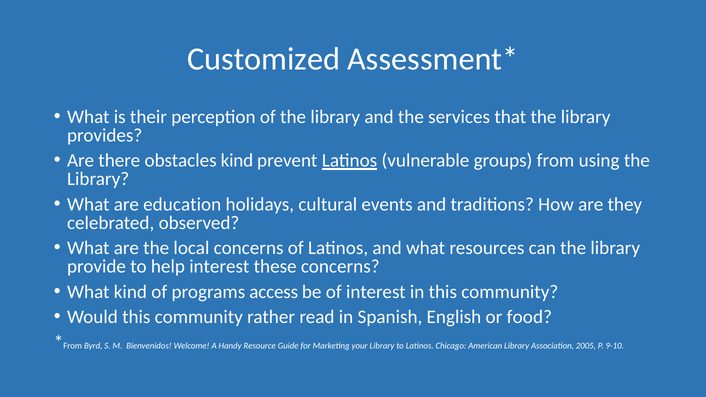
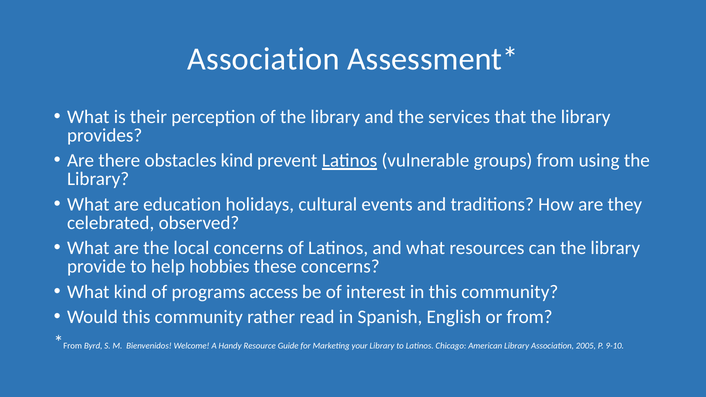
Customized: Customized -> Association (263, 59)
help interest: interest -> hobbies (219, 267)
or food: food -> from (530, 317)
